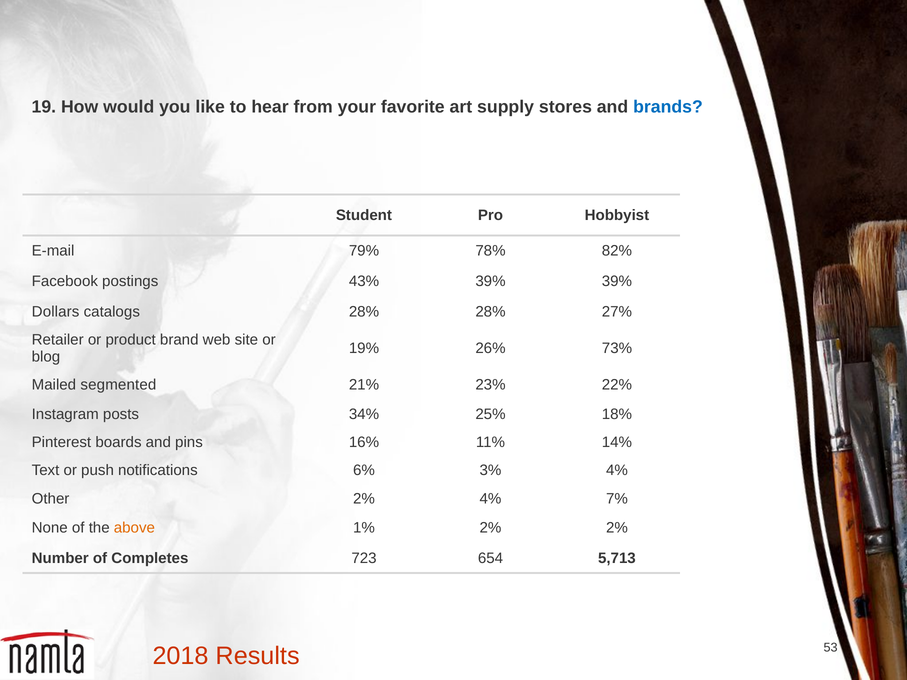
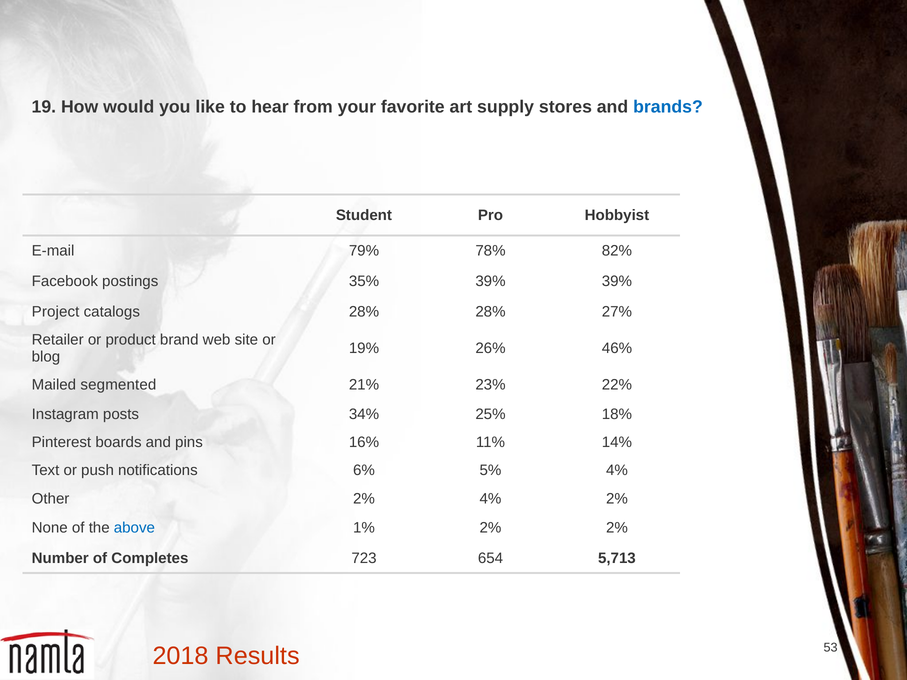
43%: 43% -> 35% (364, 281)
Dollars: Dollars -> Project (56, 312)
73%: 73% -> 46% (617, 348)
3%: 3% -> 5% (490, 471)
4% 7%: 7% -> 2% (617, 499)
above colour: orange -> blue (134, 528)
